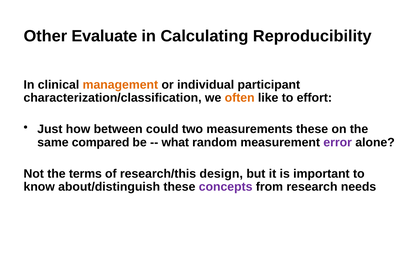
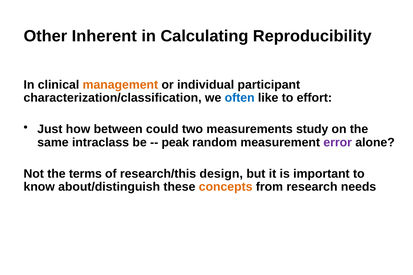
Evaluate: Evaluate -> Inherent (104, 36)
often colour: orange -> blue (240, 98)
measurements these: these -> study (312, 129)
compared: compared -> intraclass (101, 143)
what: what -> peak (175, 143)
concepts colour: purple -> orange (226, 187)
